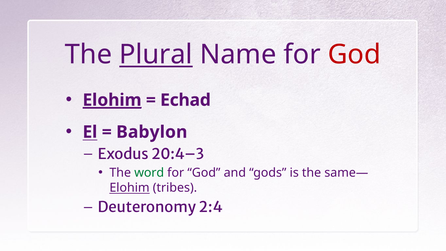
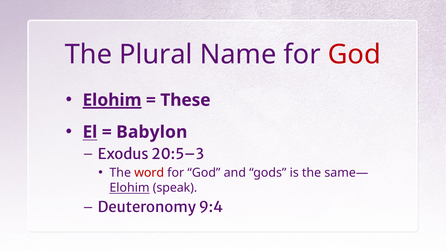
Plural underline: present -> none (156, 55)
Echad: Echad -> These (185, 100)
20:4–3: 20:4–3 -> 20:5–3 (178, 154)
word colour: green -> red (149, 173)
tribes: tribes -> speak (175, 188)
2:4: 2:4 -> 9:4 (211, 207)
